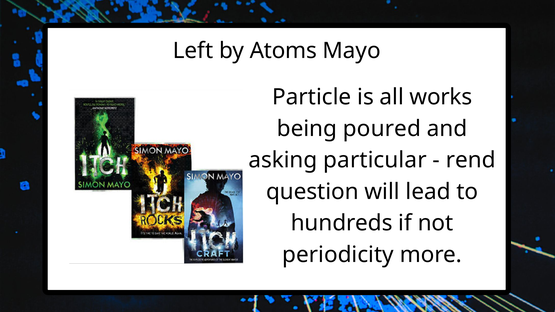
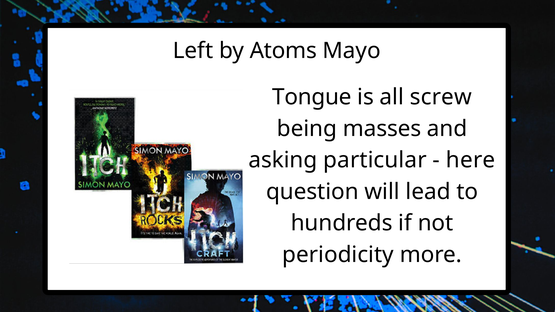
Particle: Particle -> Tongue (312, 97)
works: works -> screw (441, 97)
poured: poured -> masses (382, 129)
rend: rend -> here (471, 160)
